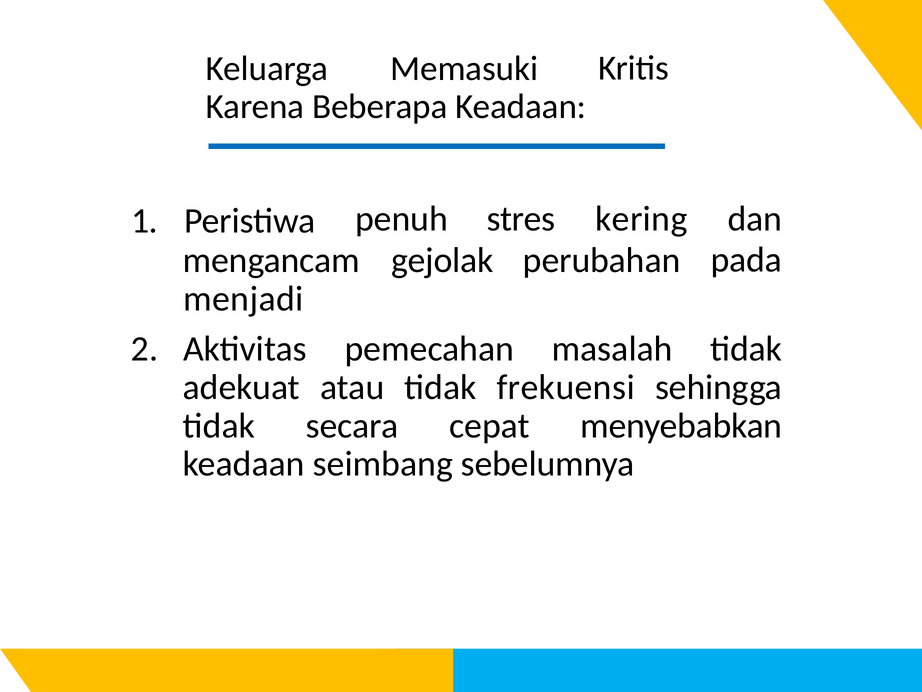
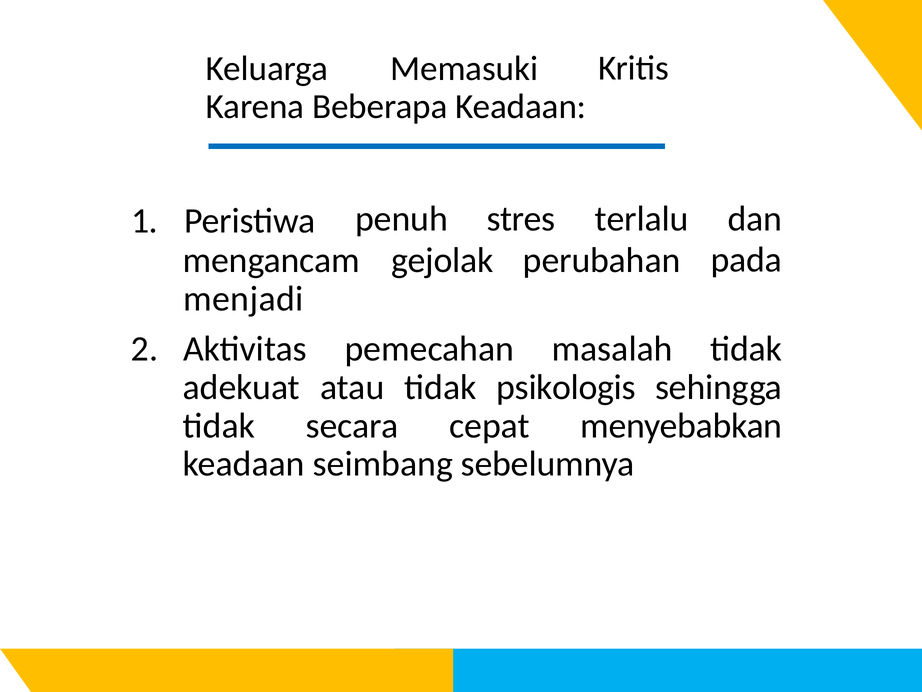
kering: kering -> terlalu (642, 219)
frekuensi: frekuensi -> psikologis (566, 387)
